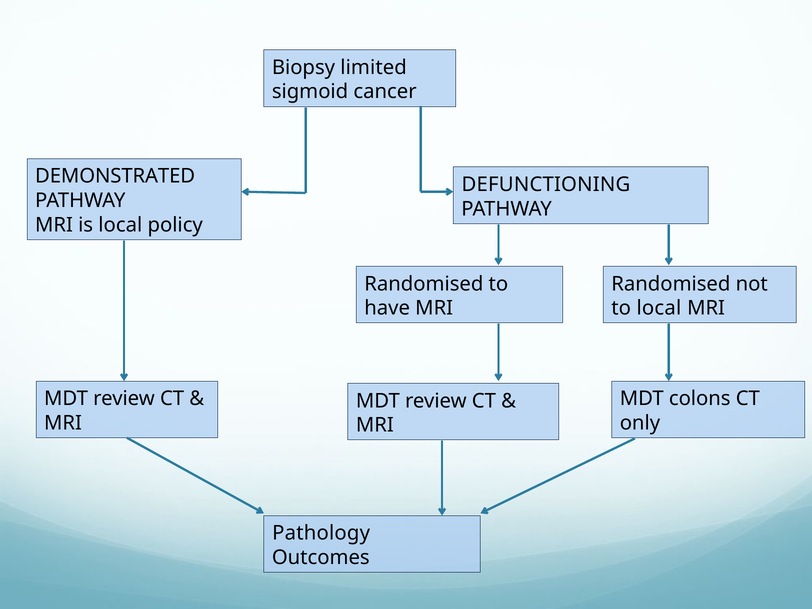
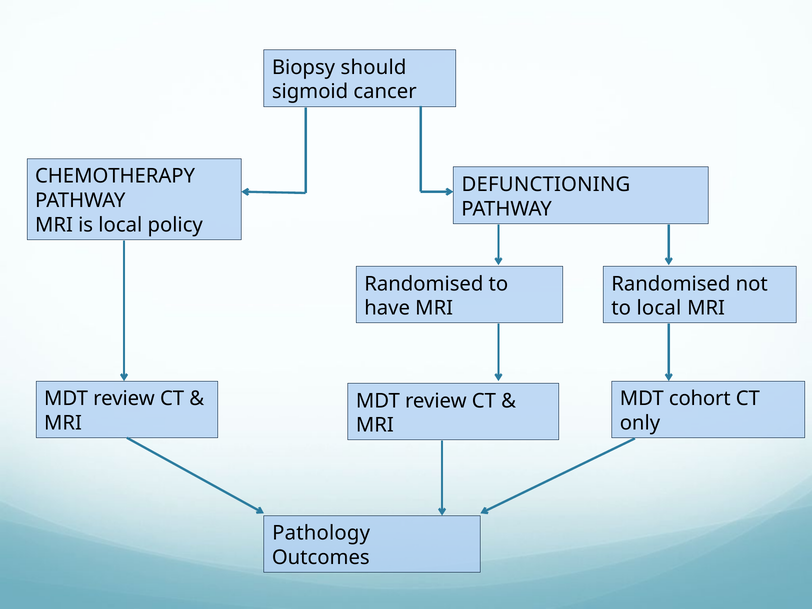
limited: limited -> should (374, 67)
DEMONSTRATED: DEMONSTRATED -> CHEMOTHERAPY (115, 176)
colons: colons -> cohort (700, 399)
